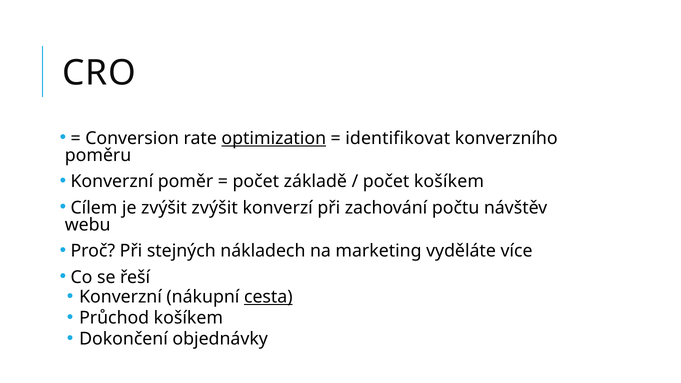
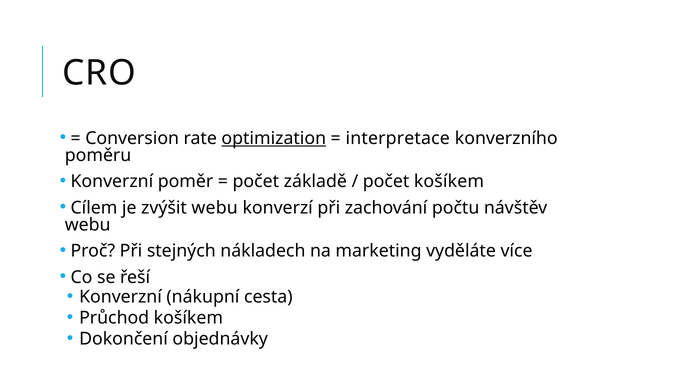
identifikovat: identifikovat -> interpretace (398, 138)
zvýšit zvýšit: zvýšit -> webu (215, 208)
cesta underline: present -> none (268, 297)
